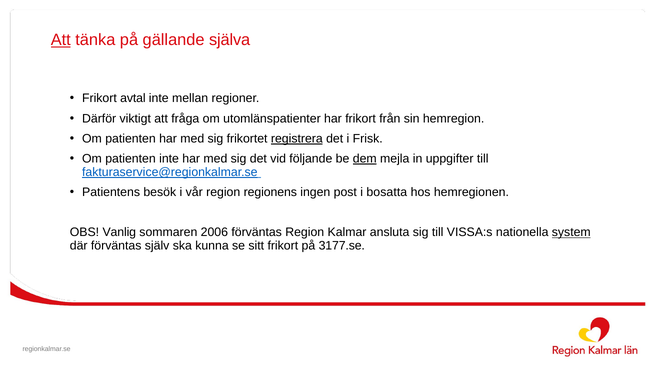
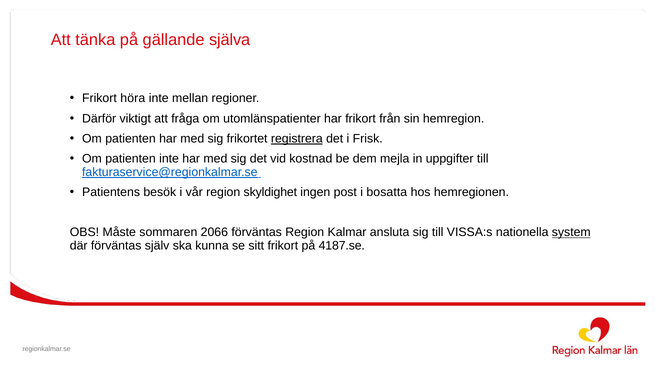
Att underline: present -> none (61, 40)
avtal: avtal -> höra (133, 98)
följande: följande -> kostnad (311, 158)
dem underline: present -> none (365, 158)
regionens: regionens -> skyldighet (270, 192)
Vanlig: Vanlig -> Måste (119, 232)
2006: 2006 -> 2066 (214, 232)
3177.se: 3177.se -> 4187.se (342, 245)
